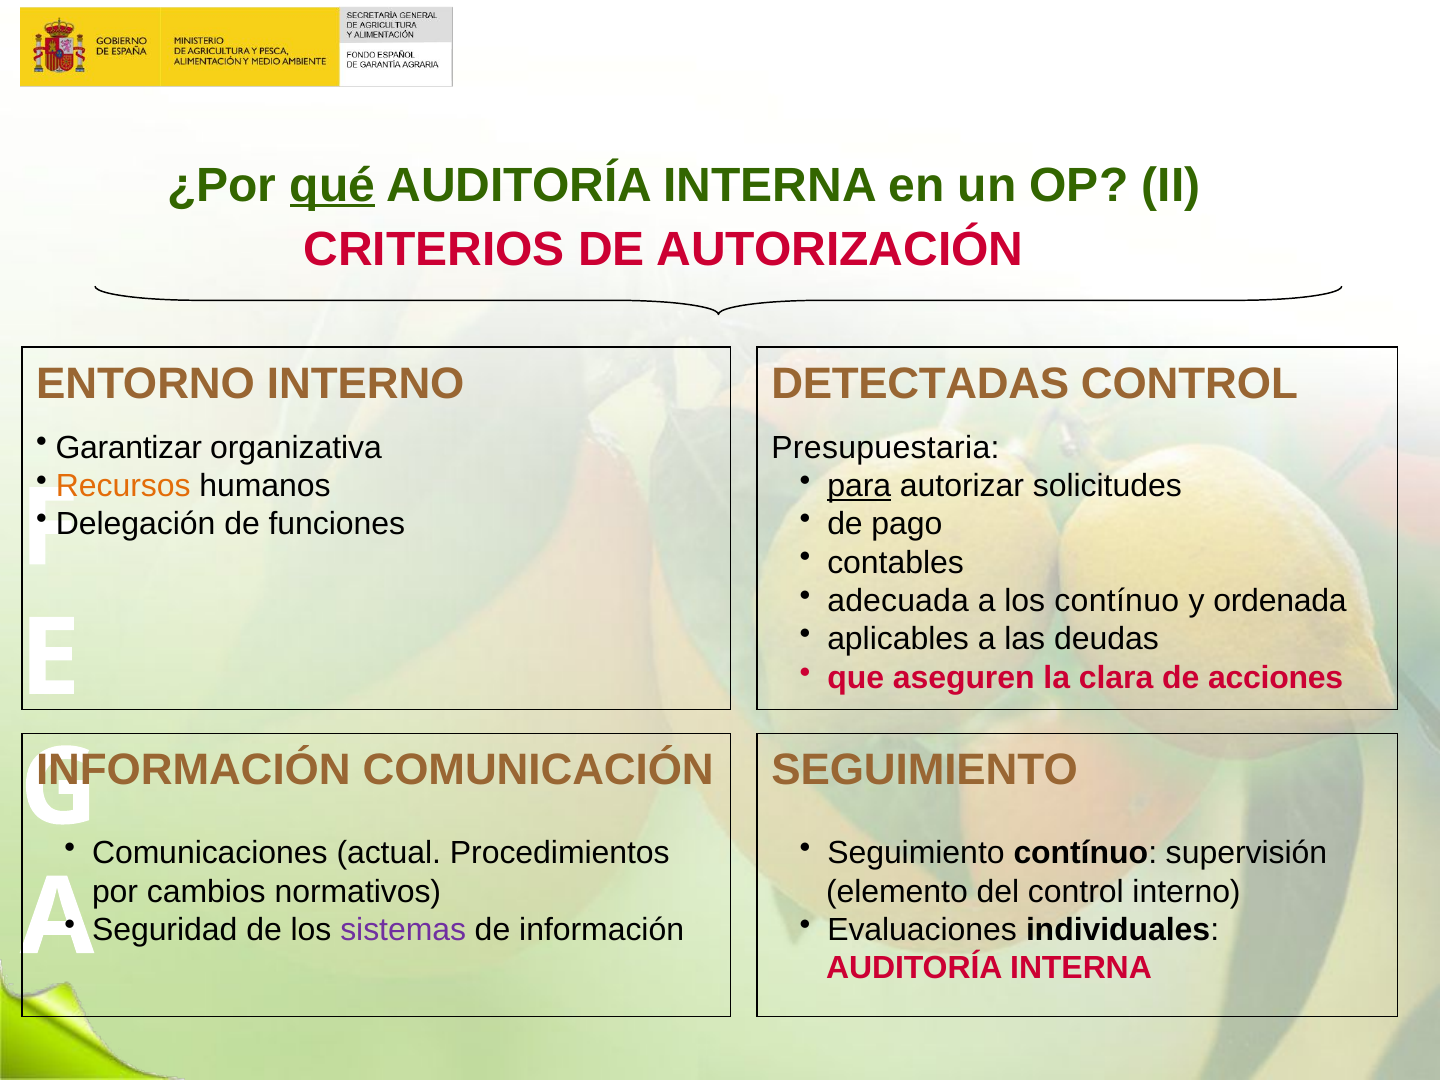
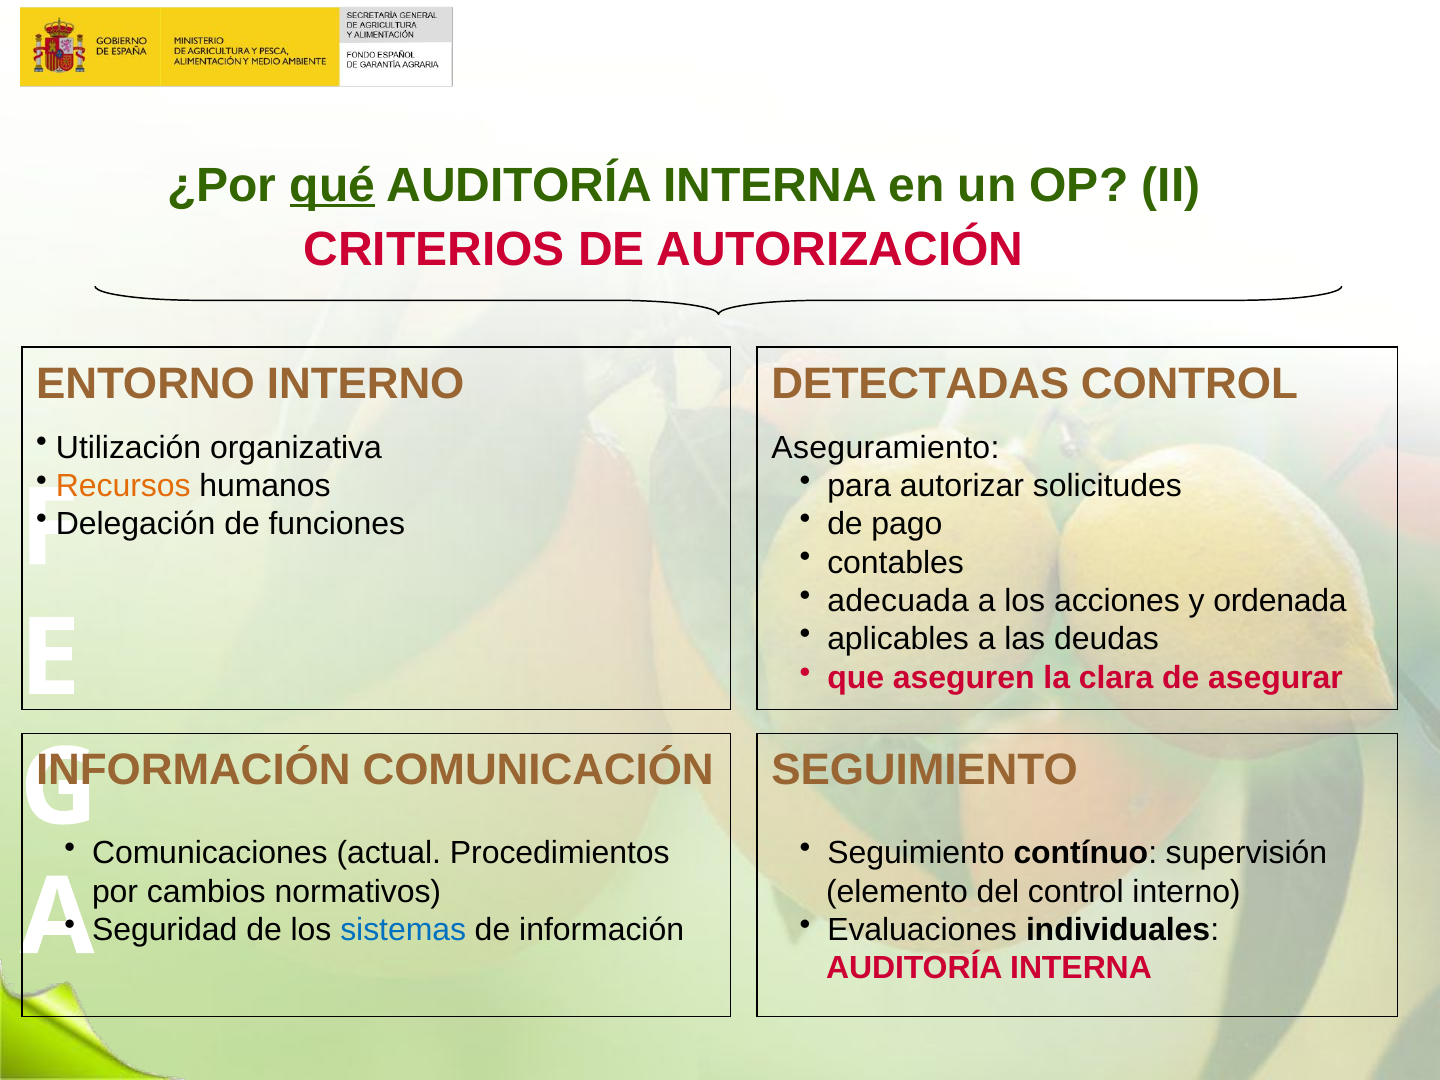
Garantizar: Garantizar -> Utilización (129, 447)
Presupuestaria: Presupuestaria -> Aseguramiento (885, 447)
para underline: present -> none (859, 486)
los contínuo: contínuo -> acciones (1117, 601)
acciones: acciones -> asegurar (1275, 678)
sistemas colour: purple -> blue (403, 930)
